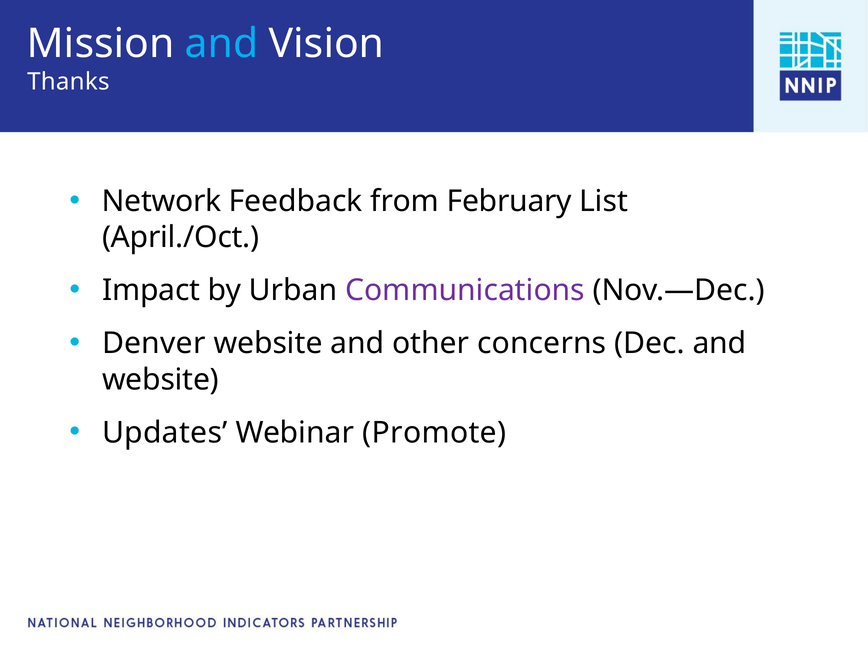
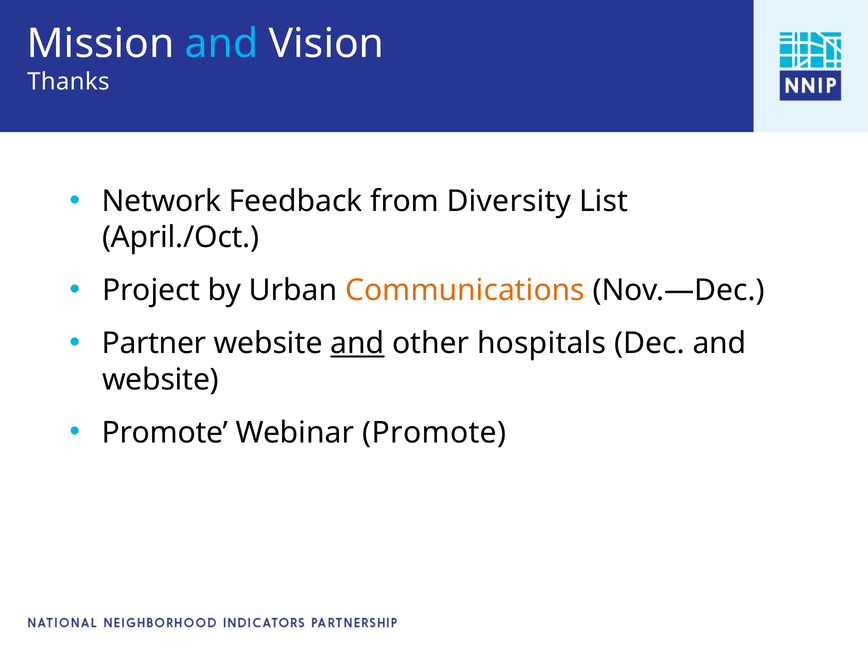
February: February -> Diversity (509, 201)
Impact: Impact -> Project (151, 291)
Communications colour: purple -> orange (465, 291)
Denver: Denver -> Partner (154, 344)
and underline: none -> present (357, 344)
concerns: concerns -> hospitals (542, 344)
Updates: Updates -> Promote (165, 433)
